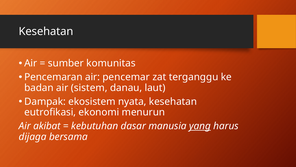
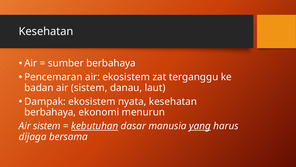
sumber komunitas: komunitas -> berbahaya (111, 63)
air pencemar: pencemar -> ekosistem (126, 77)
eutrofikasi: eutrofikasi -> berbahaya (50, 112)
akibat: akibat -> sistem (47, 126)
kebutuhan underline: none -> present (95, 126)
